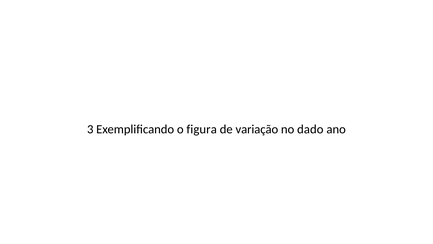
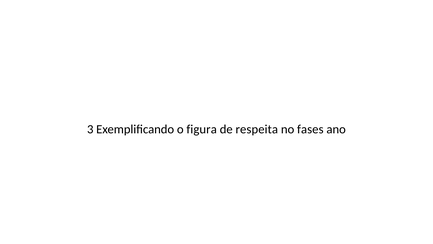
variação: variação -> respeita (257, 129)
dado: dado -> fases (310, 129)
